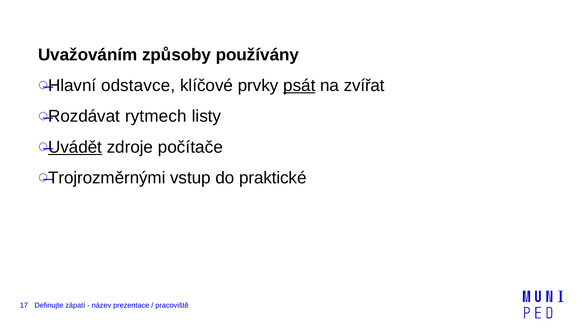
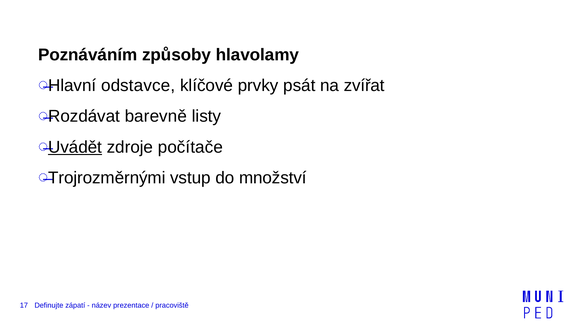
Uvažováním: Uvažováním -> Poznáváním (88, 55)
používány: používány -> hlavolamy (257, 55)
psát underline: present -> none (299, 86)
rytmech: rytmech -> barevně (156, 116)
praktické: praktické -> množství (273, 178)
